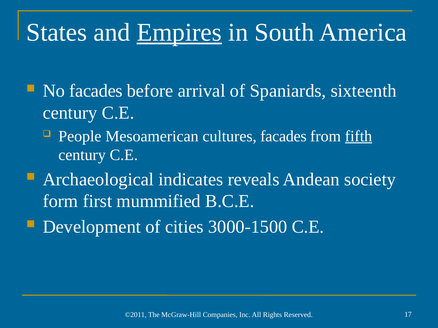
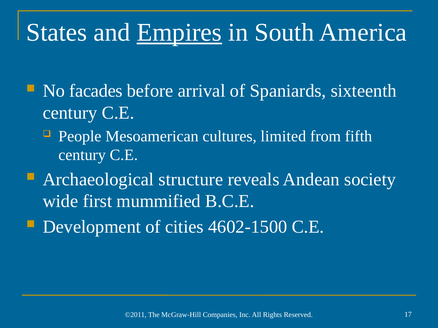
cultures facades: facades -> limited (283, 136)
fifth underline: present -> none (359, 136)
indicates: indicates -> structure (191, 180)
form: form -> wide (60, 202)
3000-1500: 3000-1500 -> 4602-1500 (248, 227)
